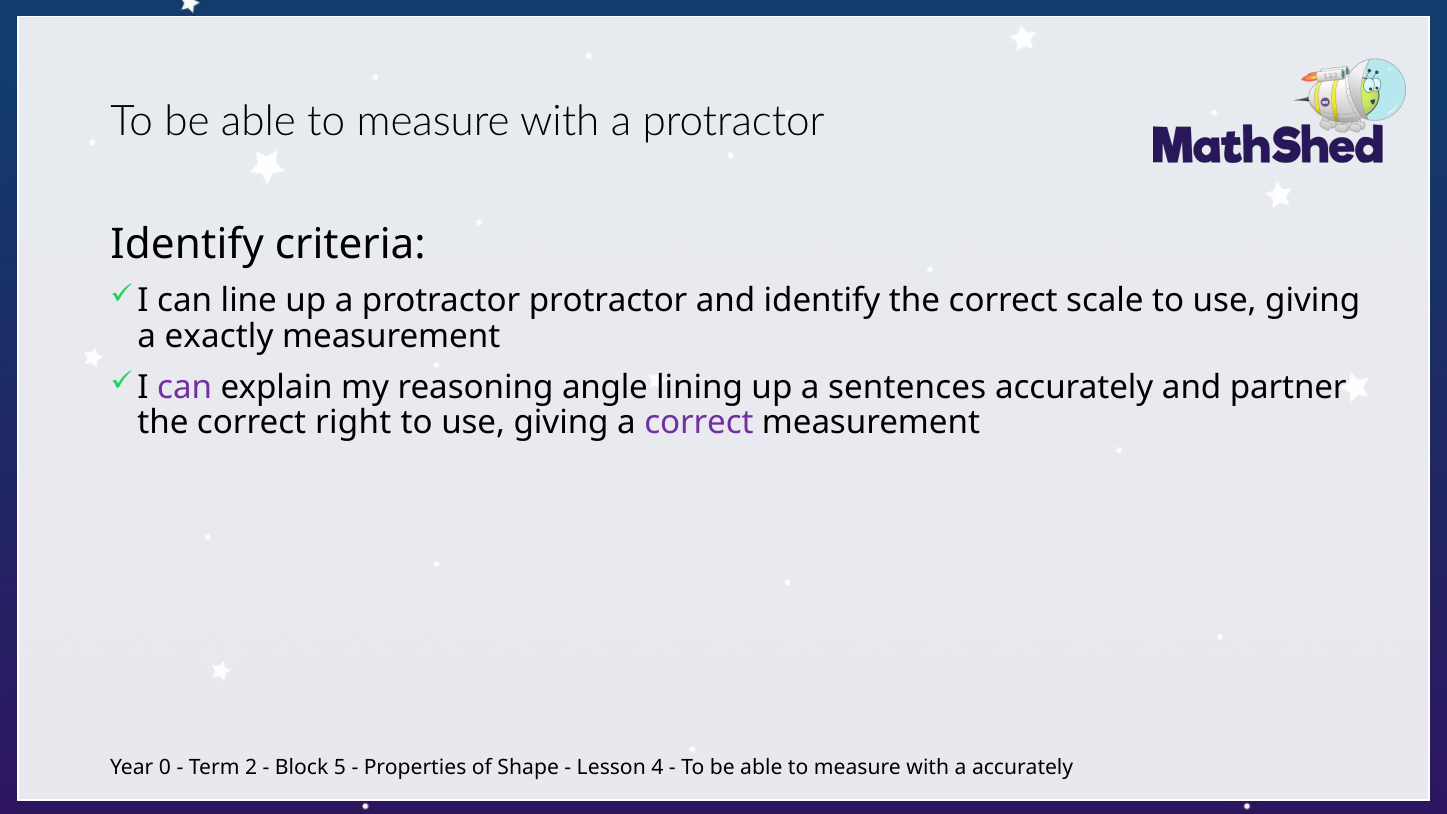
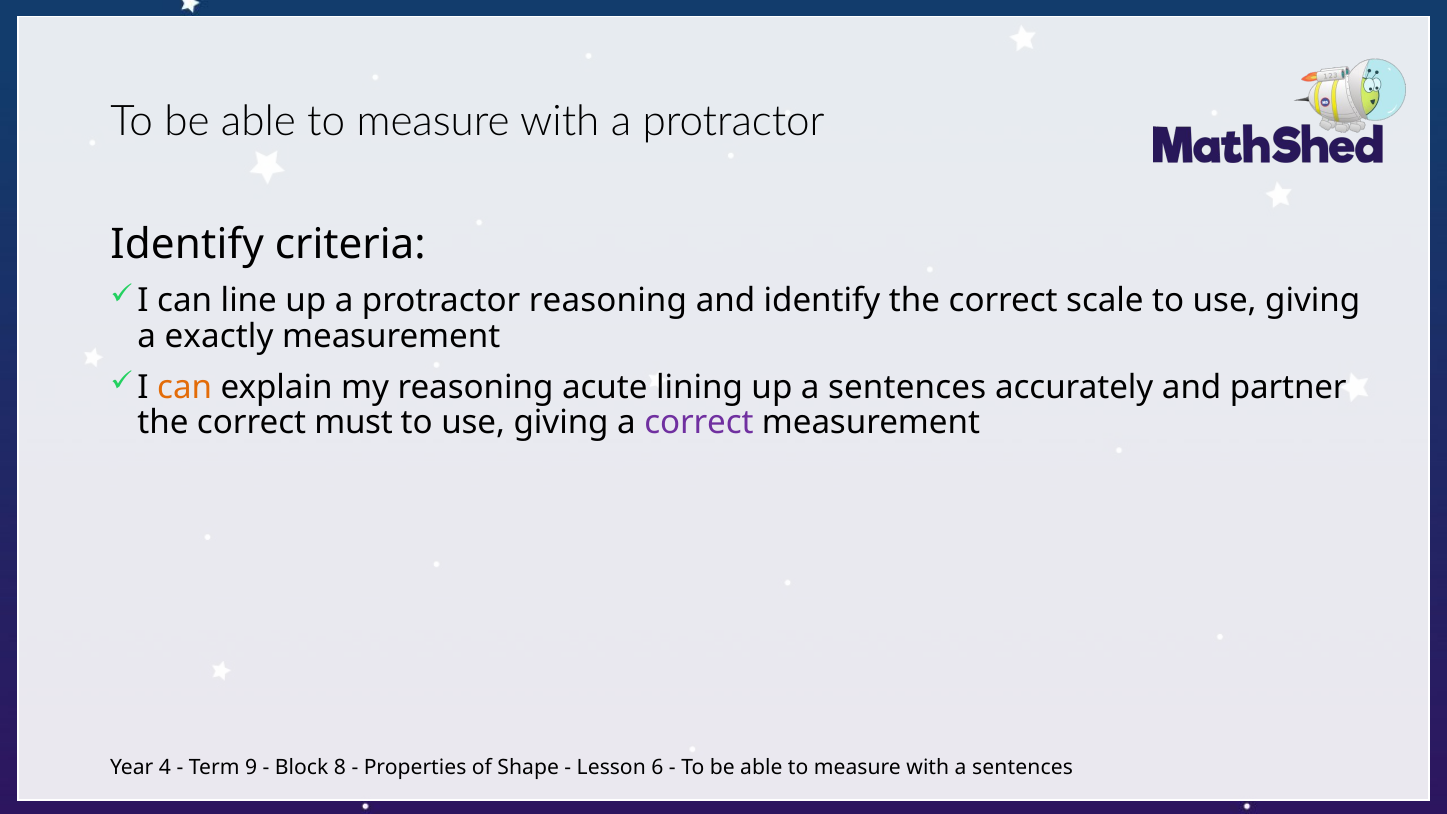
protractor protractor: protractor -> reasoning (608, 300)
can colour: purple -> orange (185, 387)
angle: angle -> acute (605, 387)
right: right -> must (354, 423)
0: 0 -> 4 (165, 767)
2: 2 -> 9 (251, 767)
5: 5 -> 8 (340, 767)
4: 4 -> 6 (657, 767)
with a accurately: accurately -> sentences (1022, 767)
